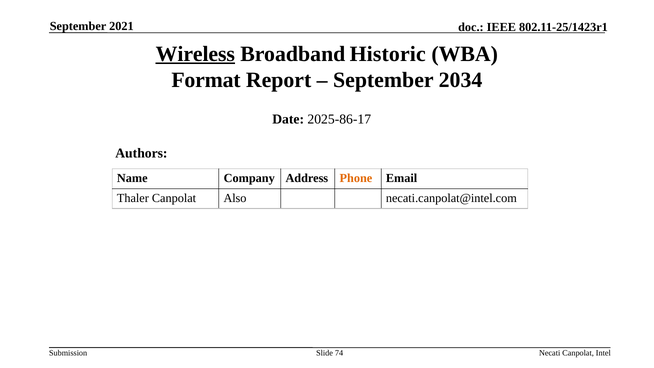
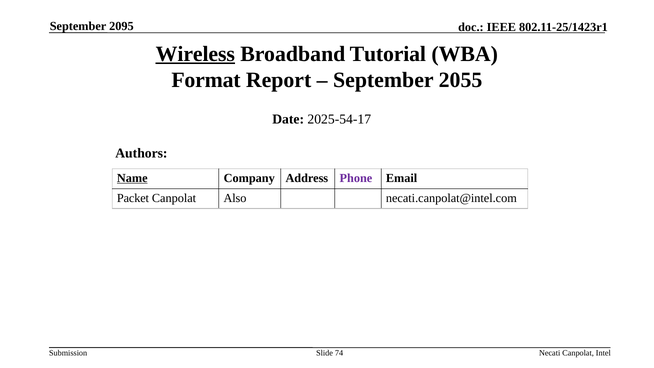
2021: 2021 -> 2095 (121, 26)
Historic: Historic -> Tutorial (388, 54)
2034: 2034 -> 2055 (461, 80)
2025-86-17: 2025-86-17 -> 2025-54-17 (339, 119)
Name underline: none -> present (132, 178)
Phone colour: orange -> purple (356, 178)
Thaler: Thaler -> Packet (133, 198)
